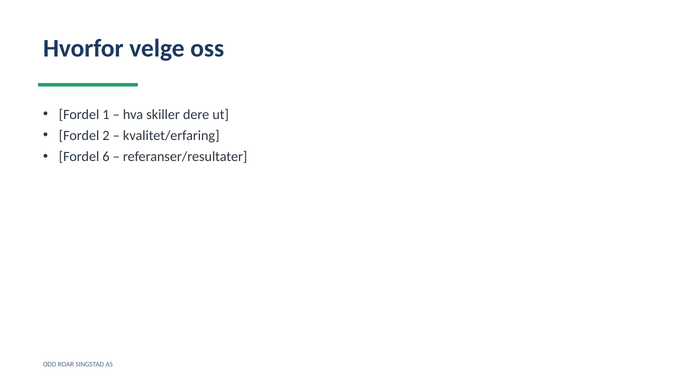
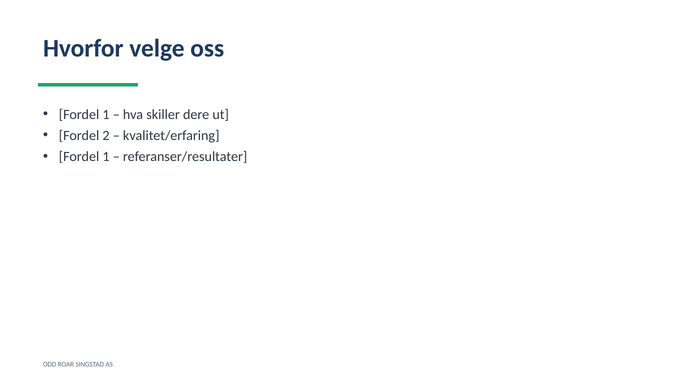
6: 6 -> 1 (106, 157)
